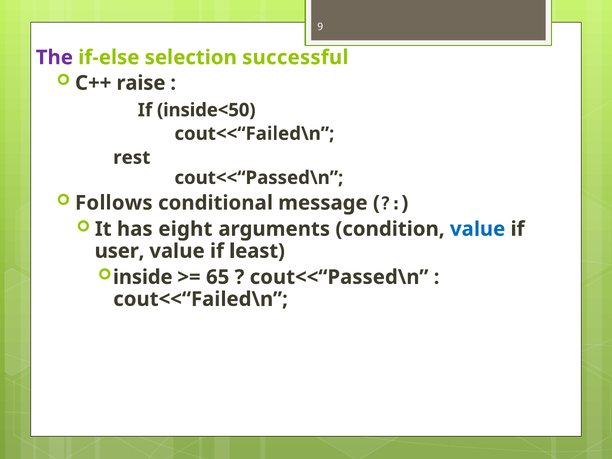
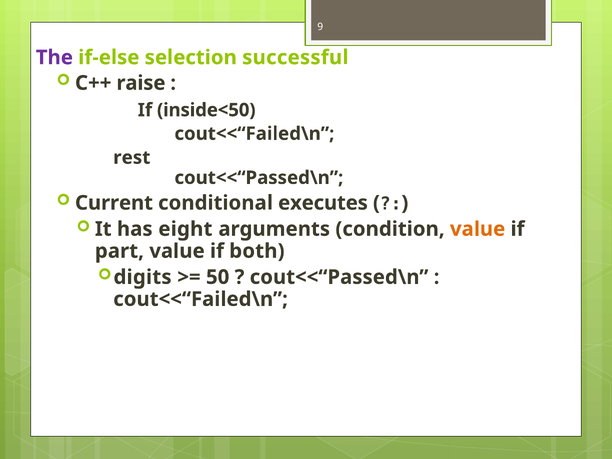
Follows: Follows -> Current (114, 203)
message: message -> executes (323, 203)
value colour: blue -> orange (478, 229)
user: user -> part (119, 251)
least: least -> both (257, 251)
inside: inside -> digits (143, 277)
65: 65 -> 50 (218, 277)
